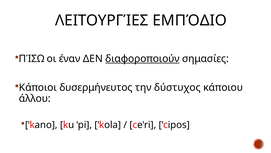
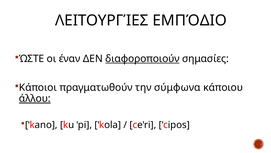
ΠΊΣΩ: ΠΊΣΩ -> ΏΣΤΕ (32, 59)
δυσερμήνευτος: δυσερμήνευτος -> πραγματωθούν (96, 87)
δύστυχος: δύστυχος -> σύμφωνα (177, 87)
άλλου underline: none -> present (35, 98)
